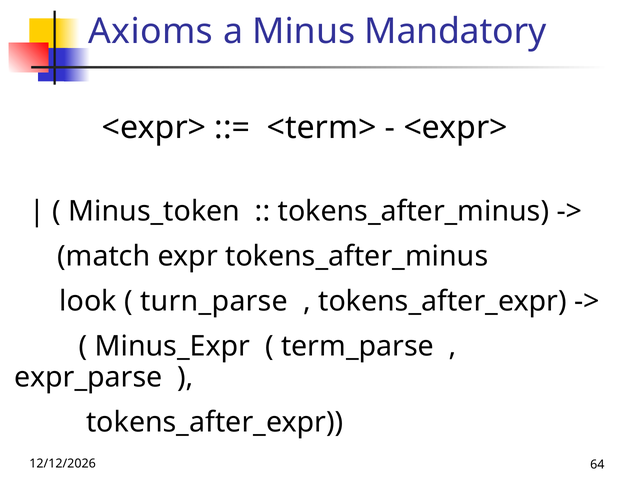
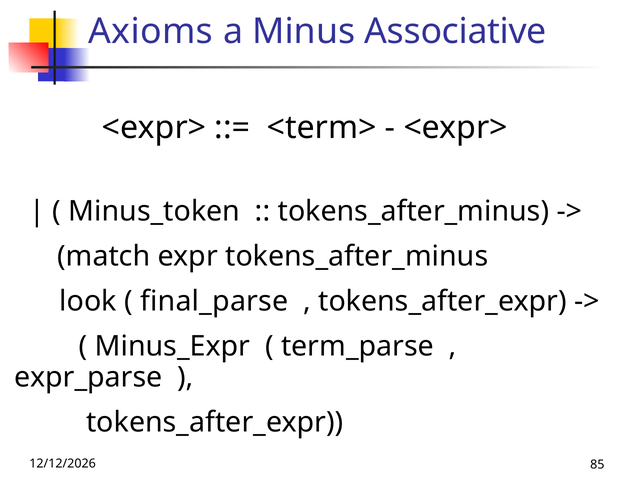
Mandatory: Mandatory -> Associative (456, 31)
turn_parse: turn_parse -> final_parse (214, 302)
64: 64 -> 85 (597, 465)
